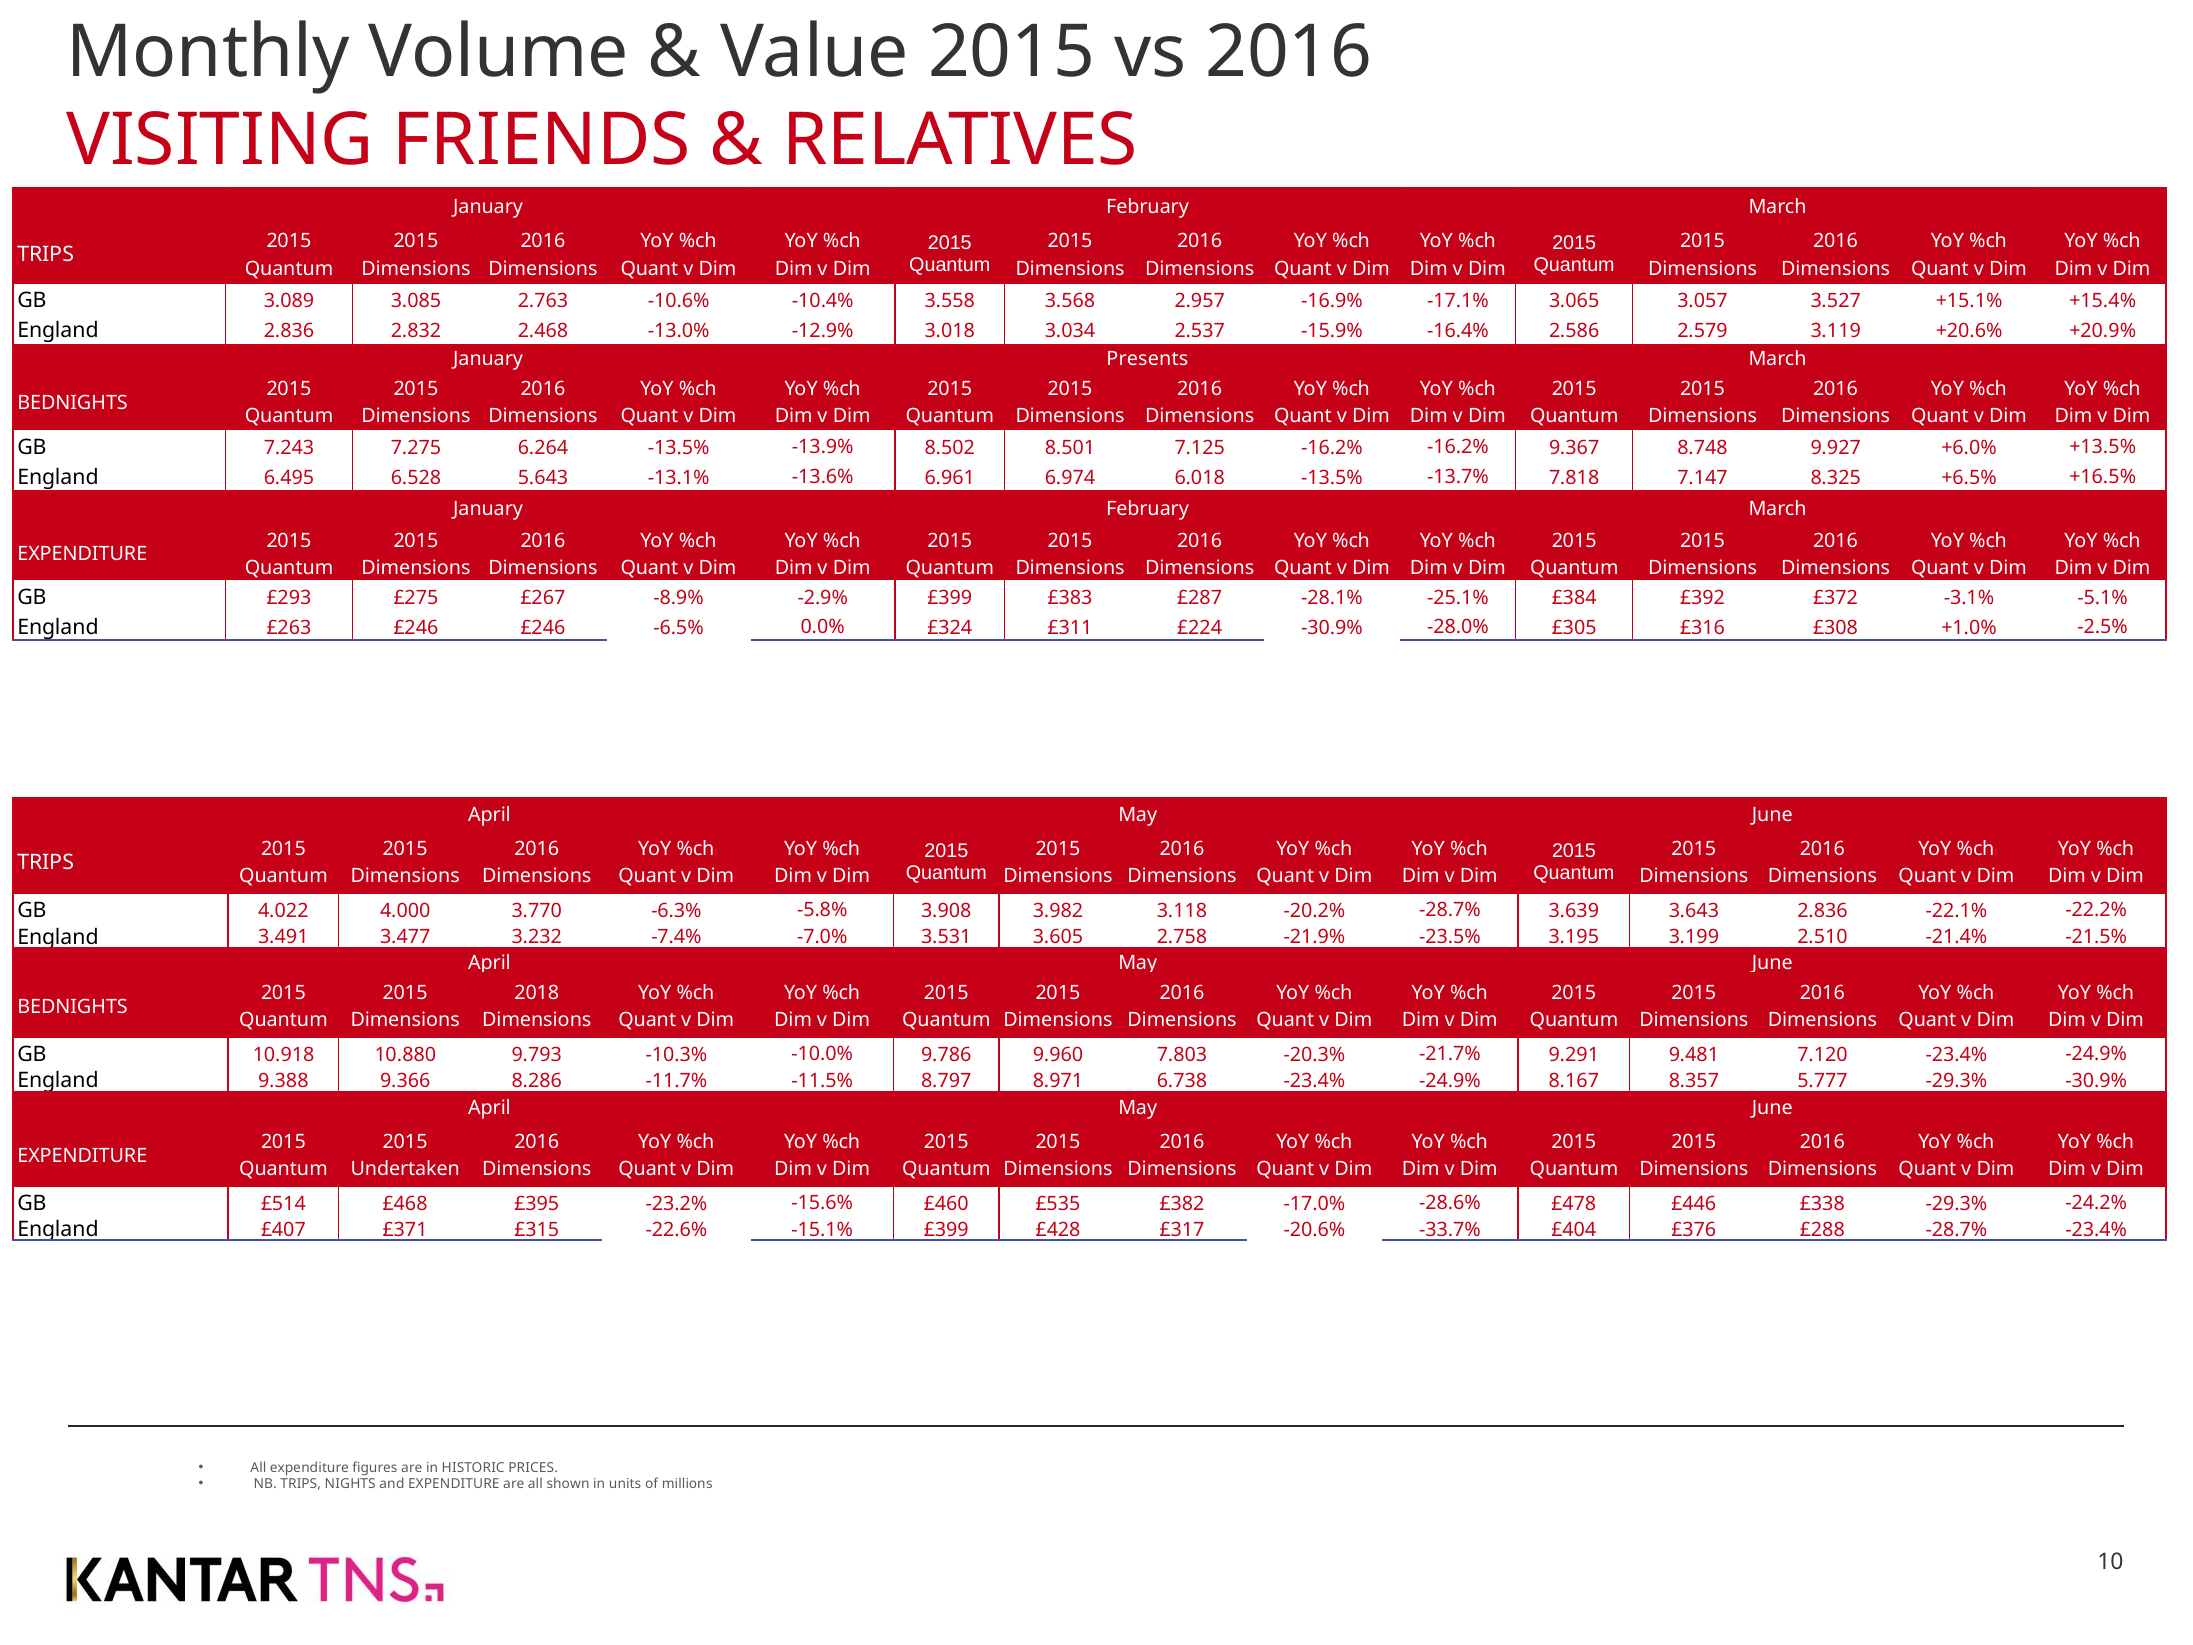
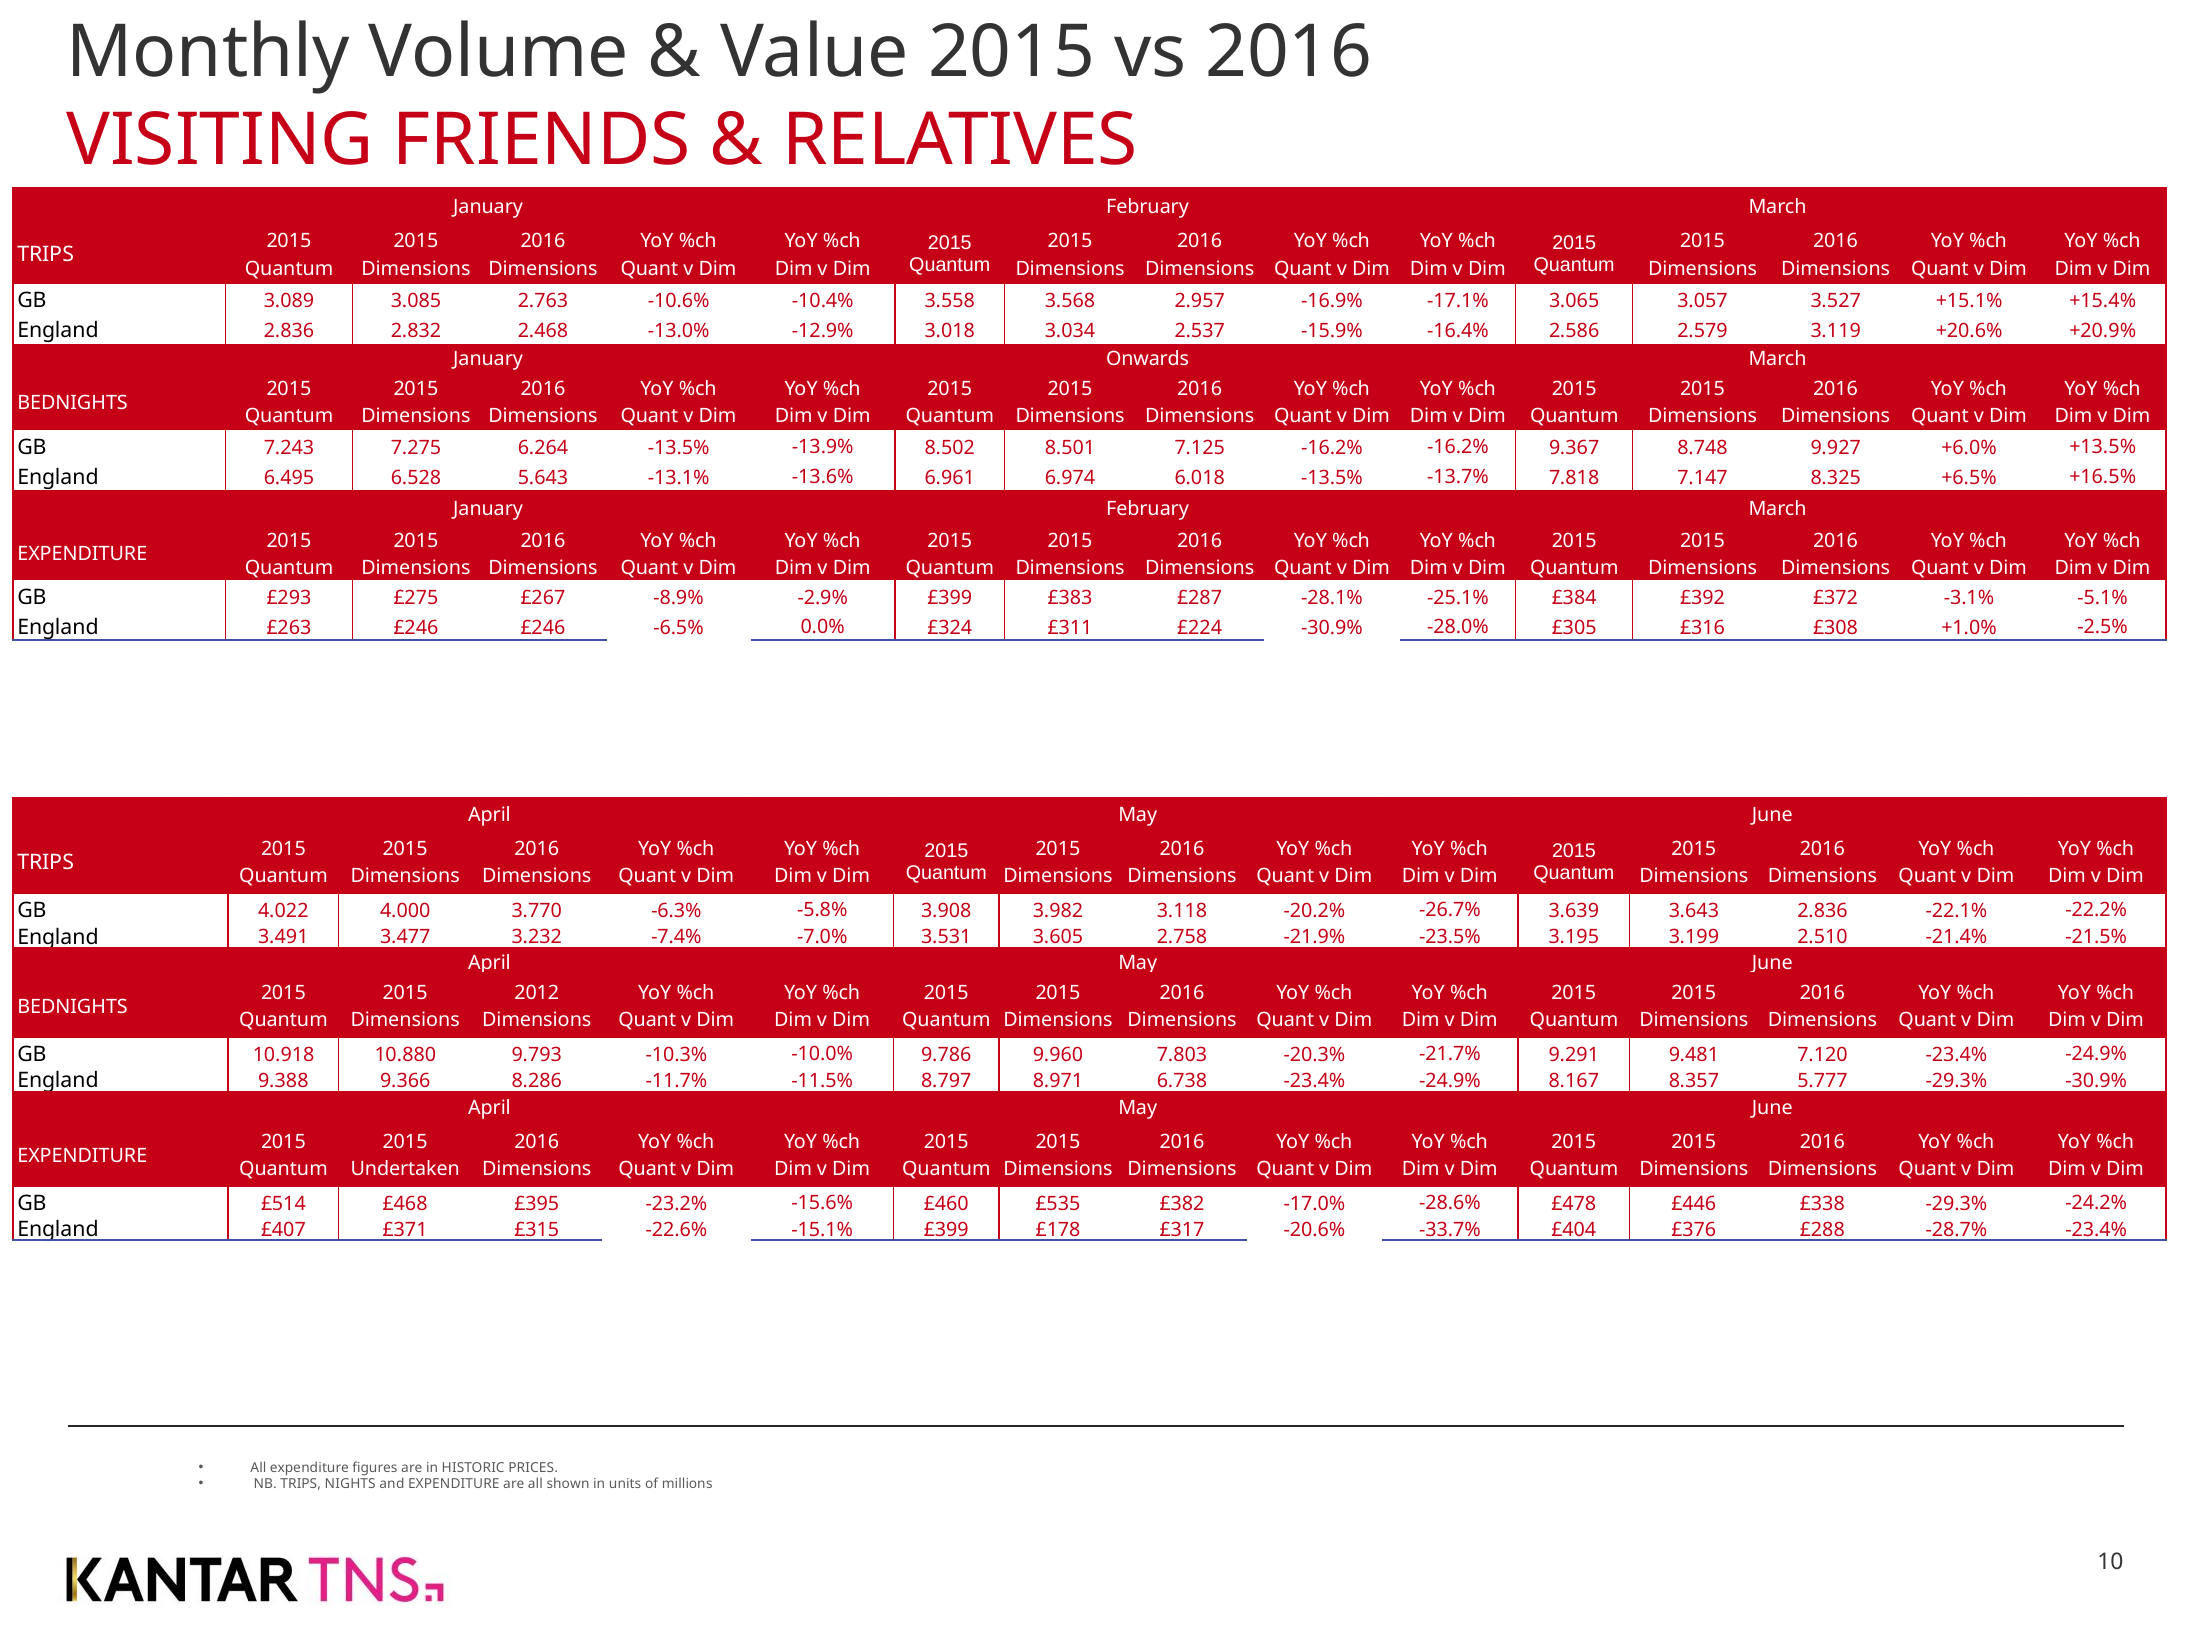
Presents: Presents -> Onwards (1148, 359)
-20.2% -28.7%: -28.7% -> -26.7% (1450, 910)
2018: 2018 -> 2012 (537, 993)
£428: £428 -> £178 (1058, 1230)
